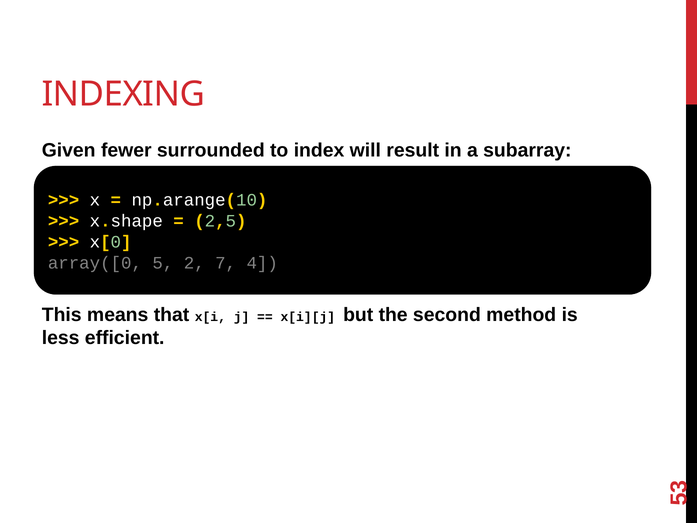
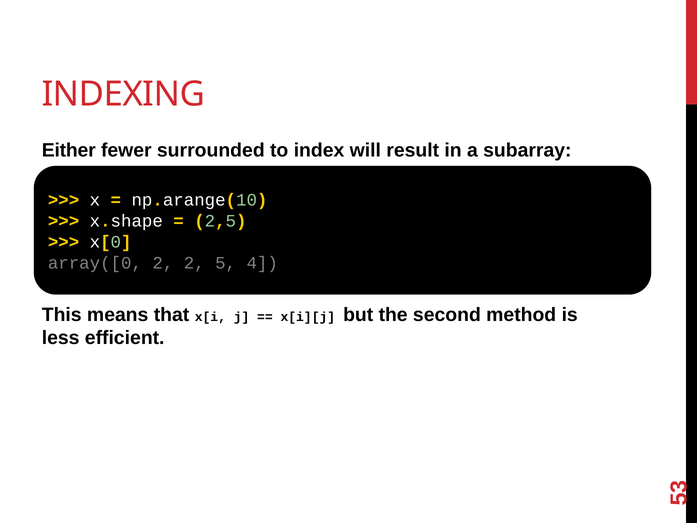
Given: Given -> Either (69, 150)
array([0 5: 5 -> 2 (163, 263)
2 7: 7 -> 5 (226, 263)
